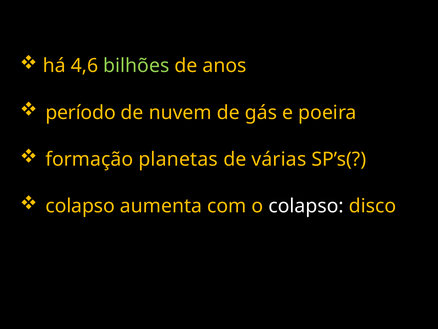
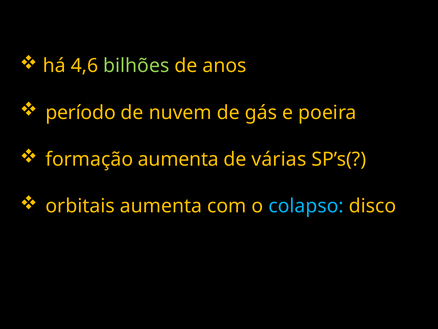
formação planetas: planetas -> aumenta (178, 159)
colapso: colapso -> orbitais (80, 206)
colapso colour: white -> light blue (306, 206)
